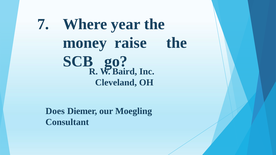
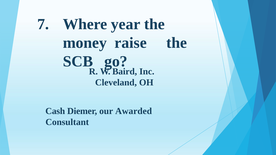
Does: Does -> Cash (55, 111)
Moegling: Moegling -> Awarded (134, 111)
